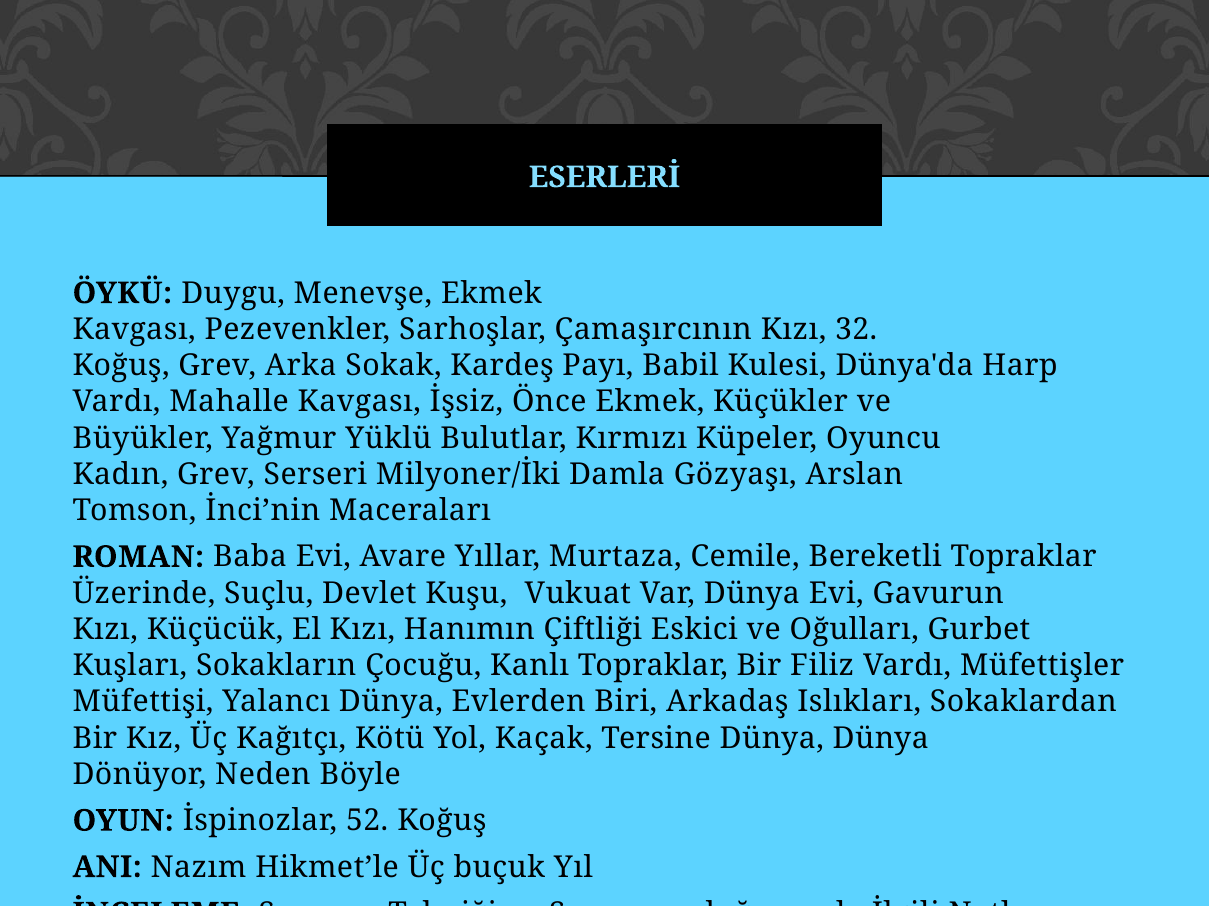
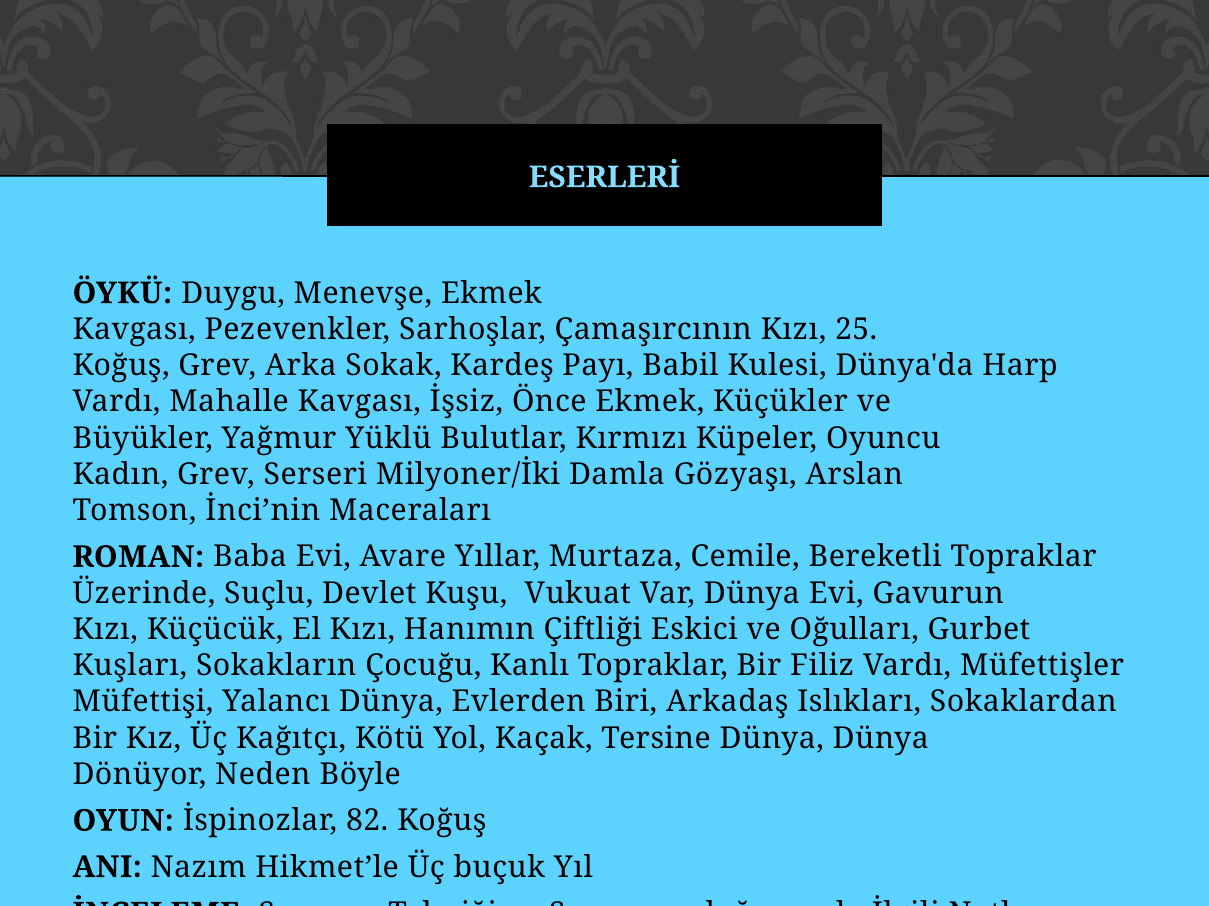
32: 32 -> 25 (856, 330)
52: 52 -> 82 (367, 821)
